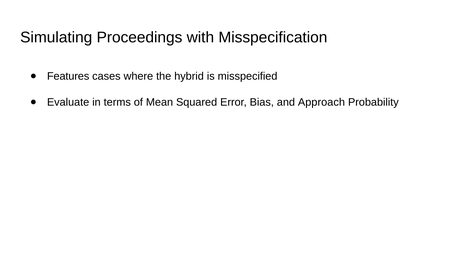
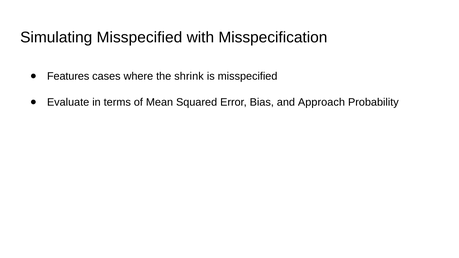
Simulating Proceedings: Proceedings -> Misspecified (139, 37)
hybrid: hybrid -> shrink (189, 76)
